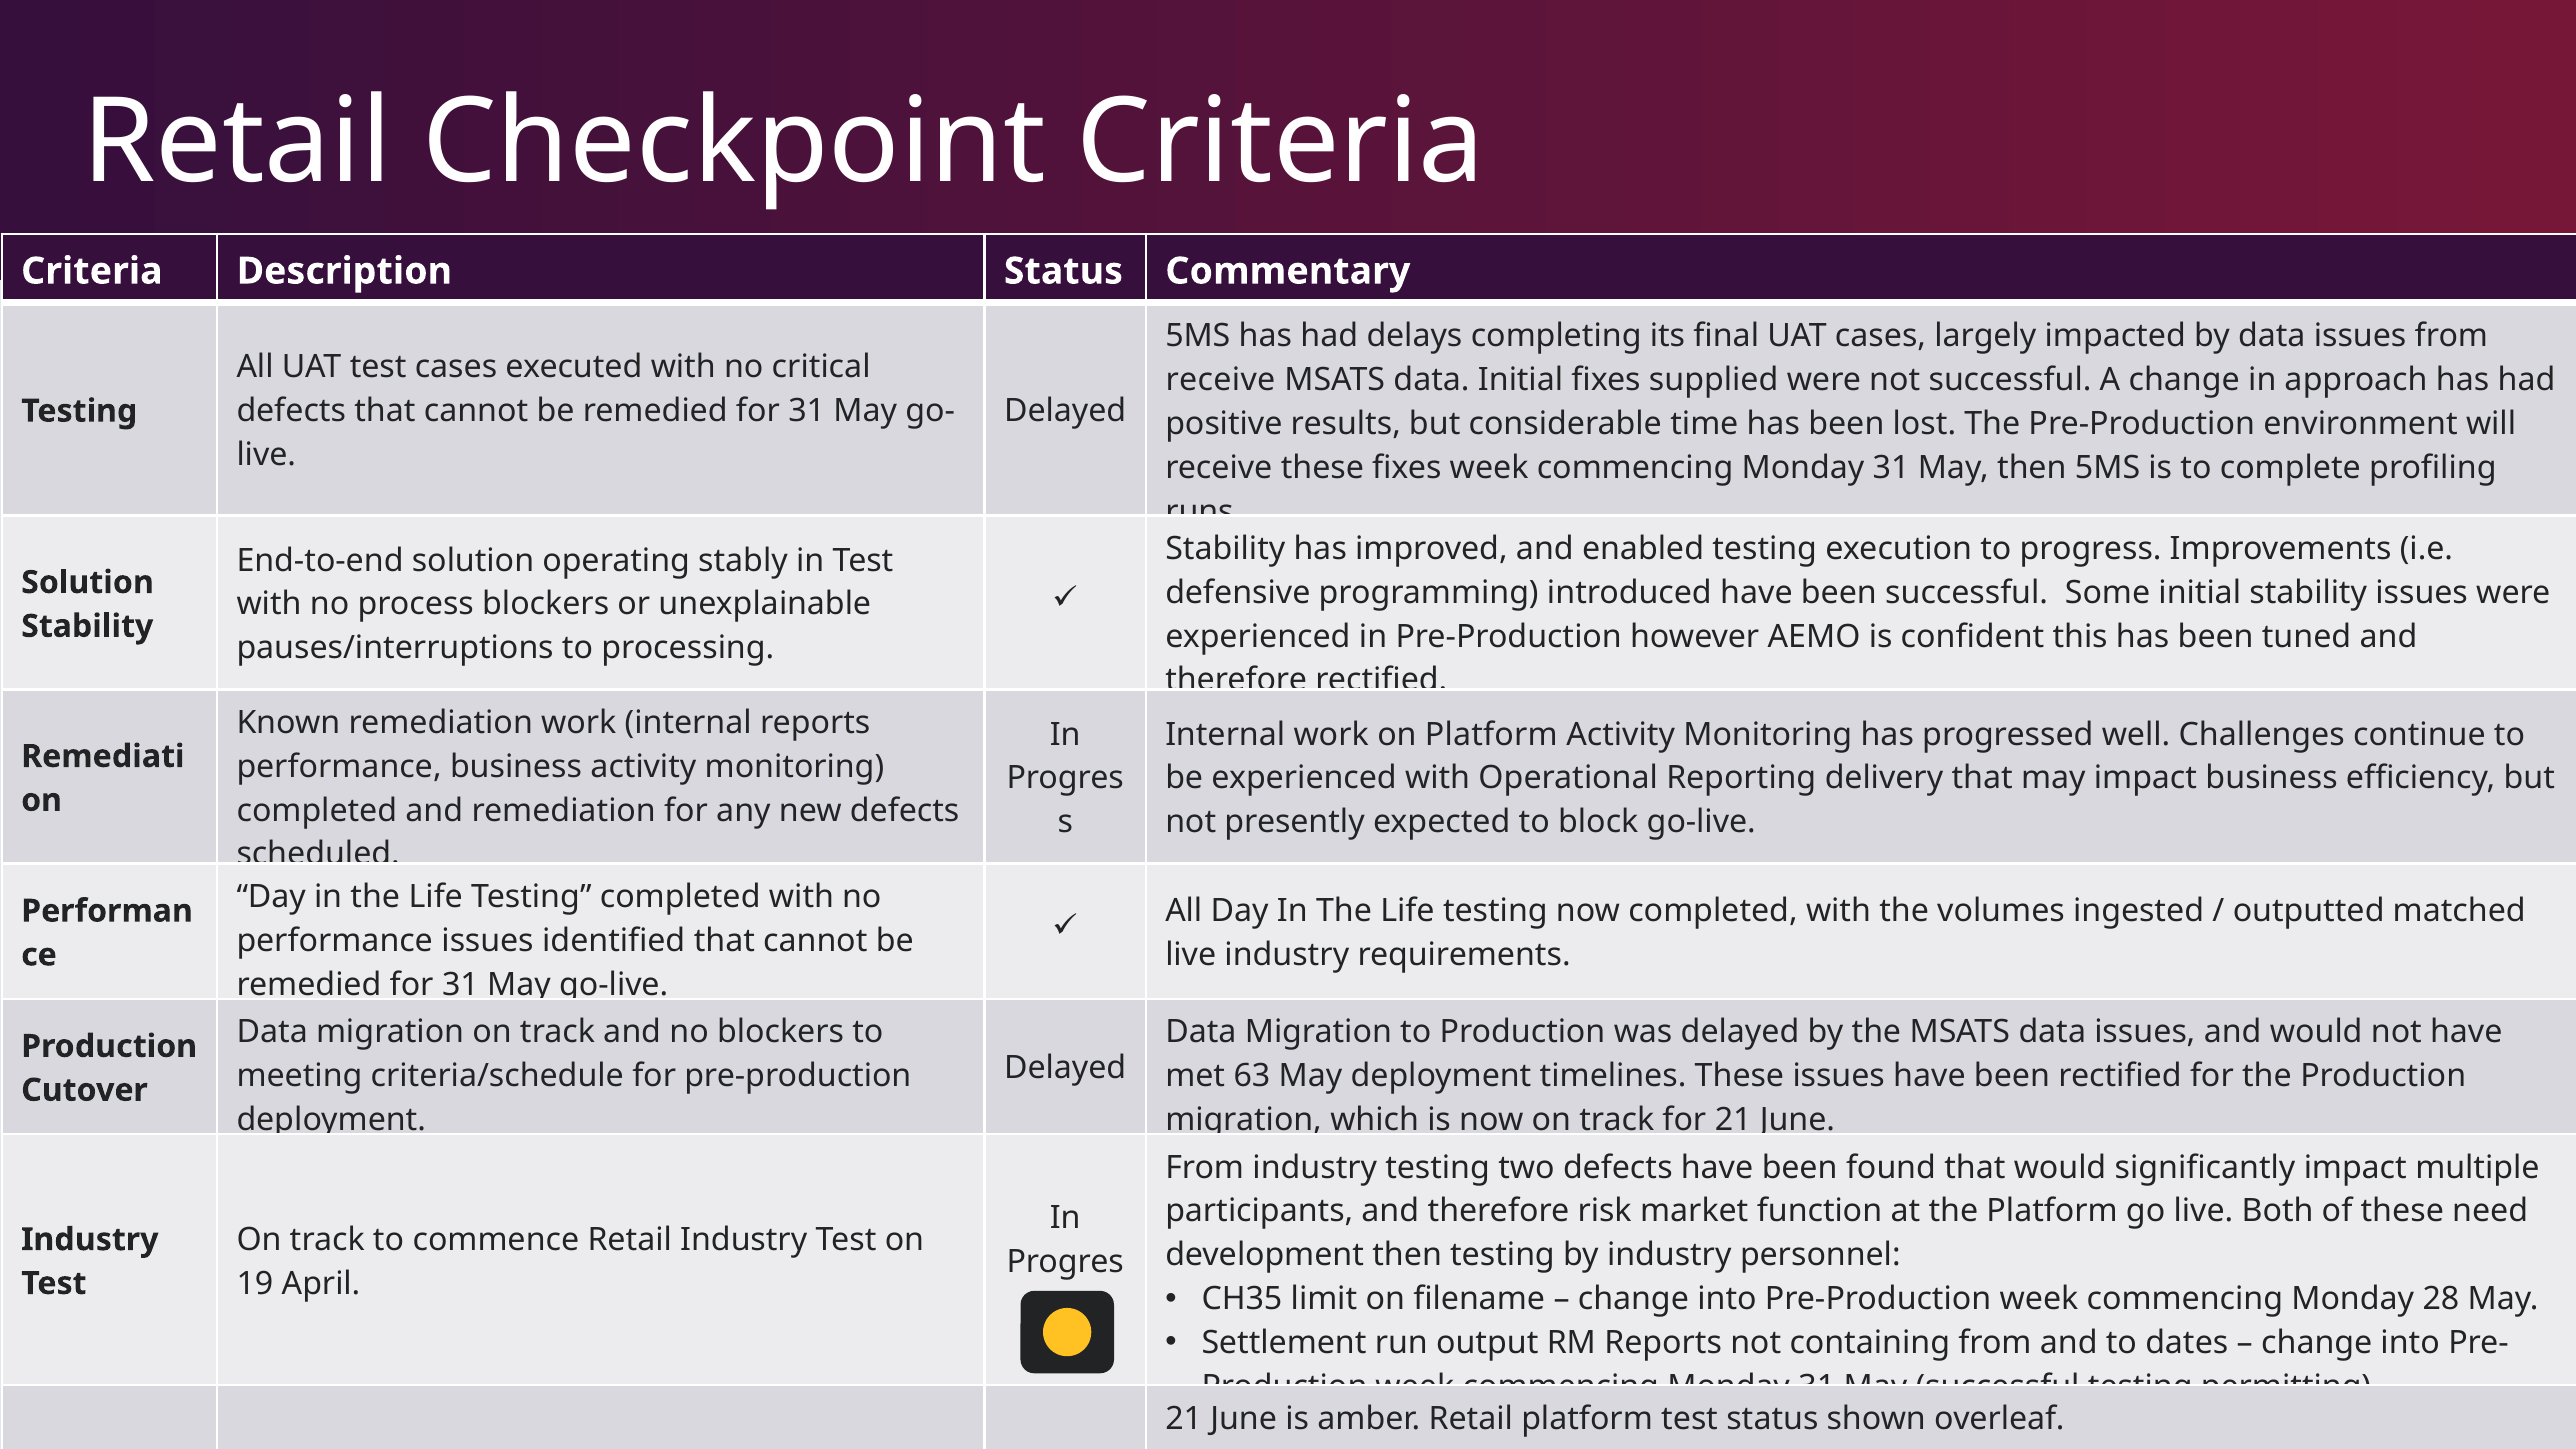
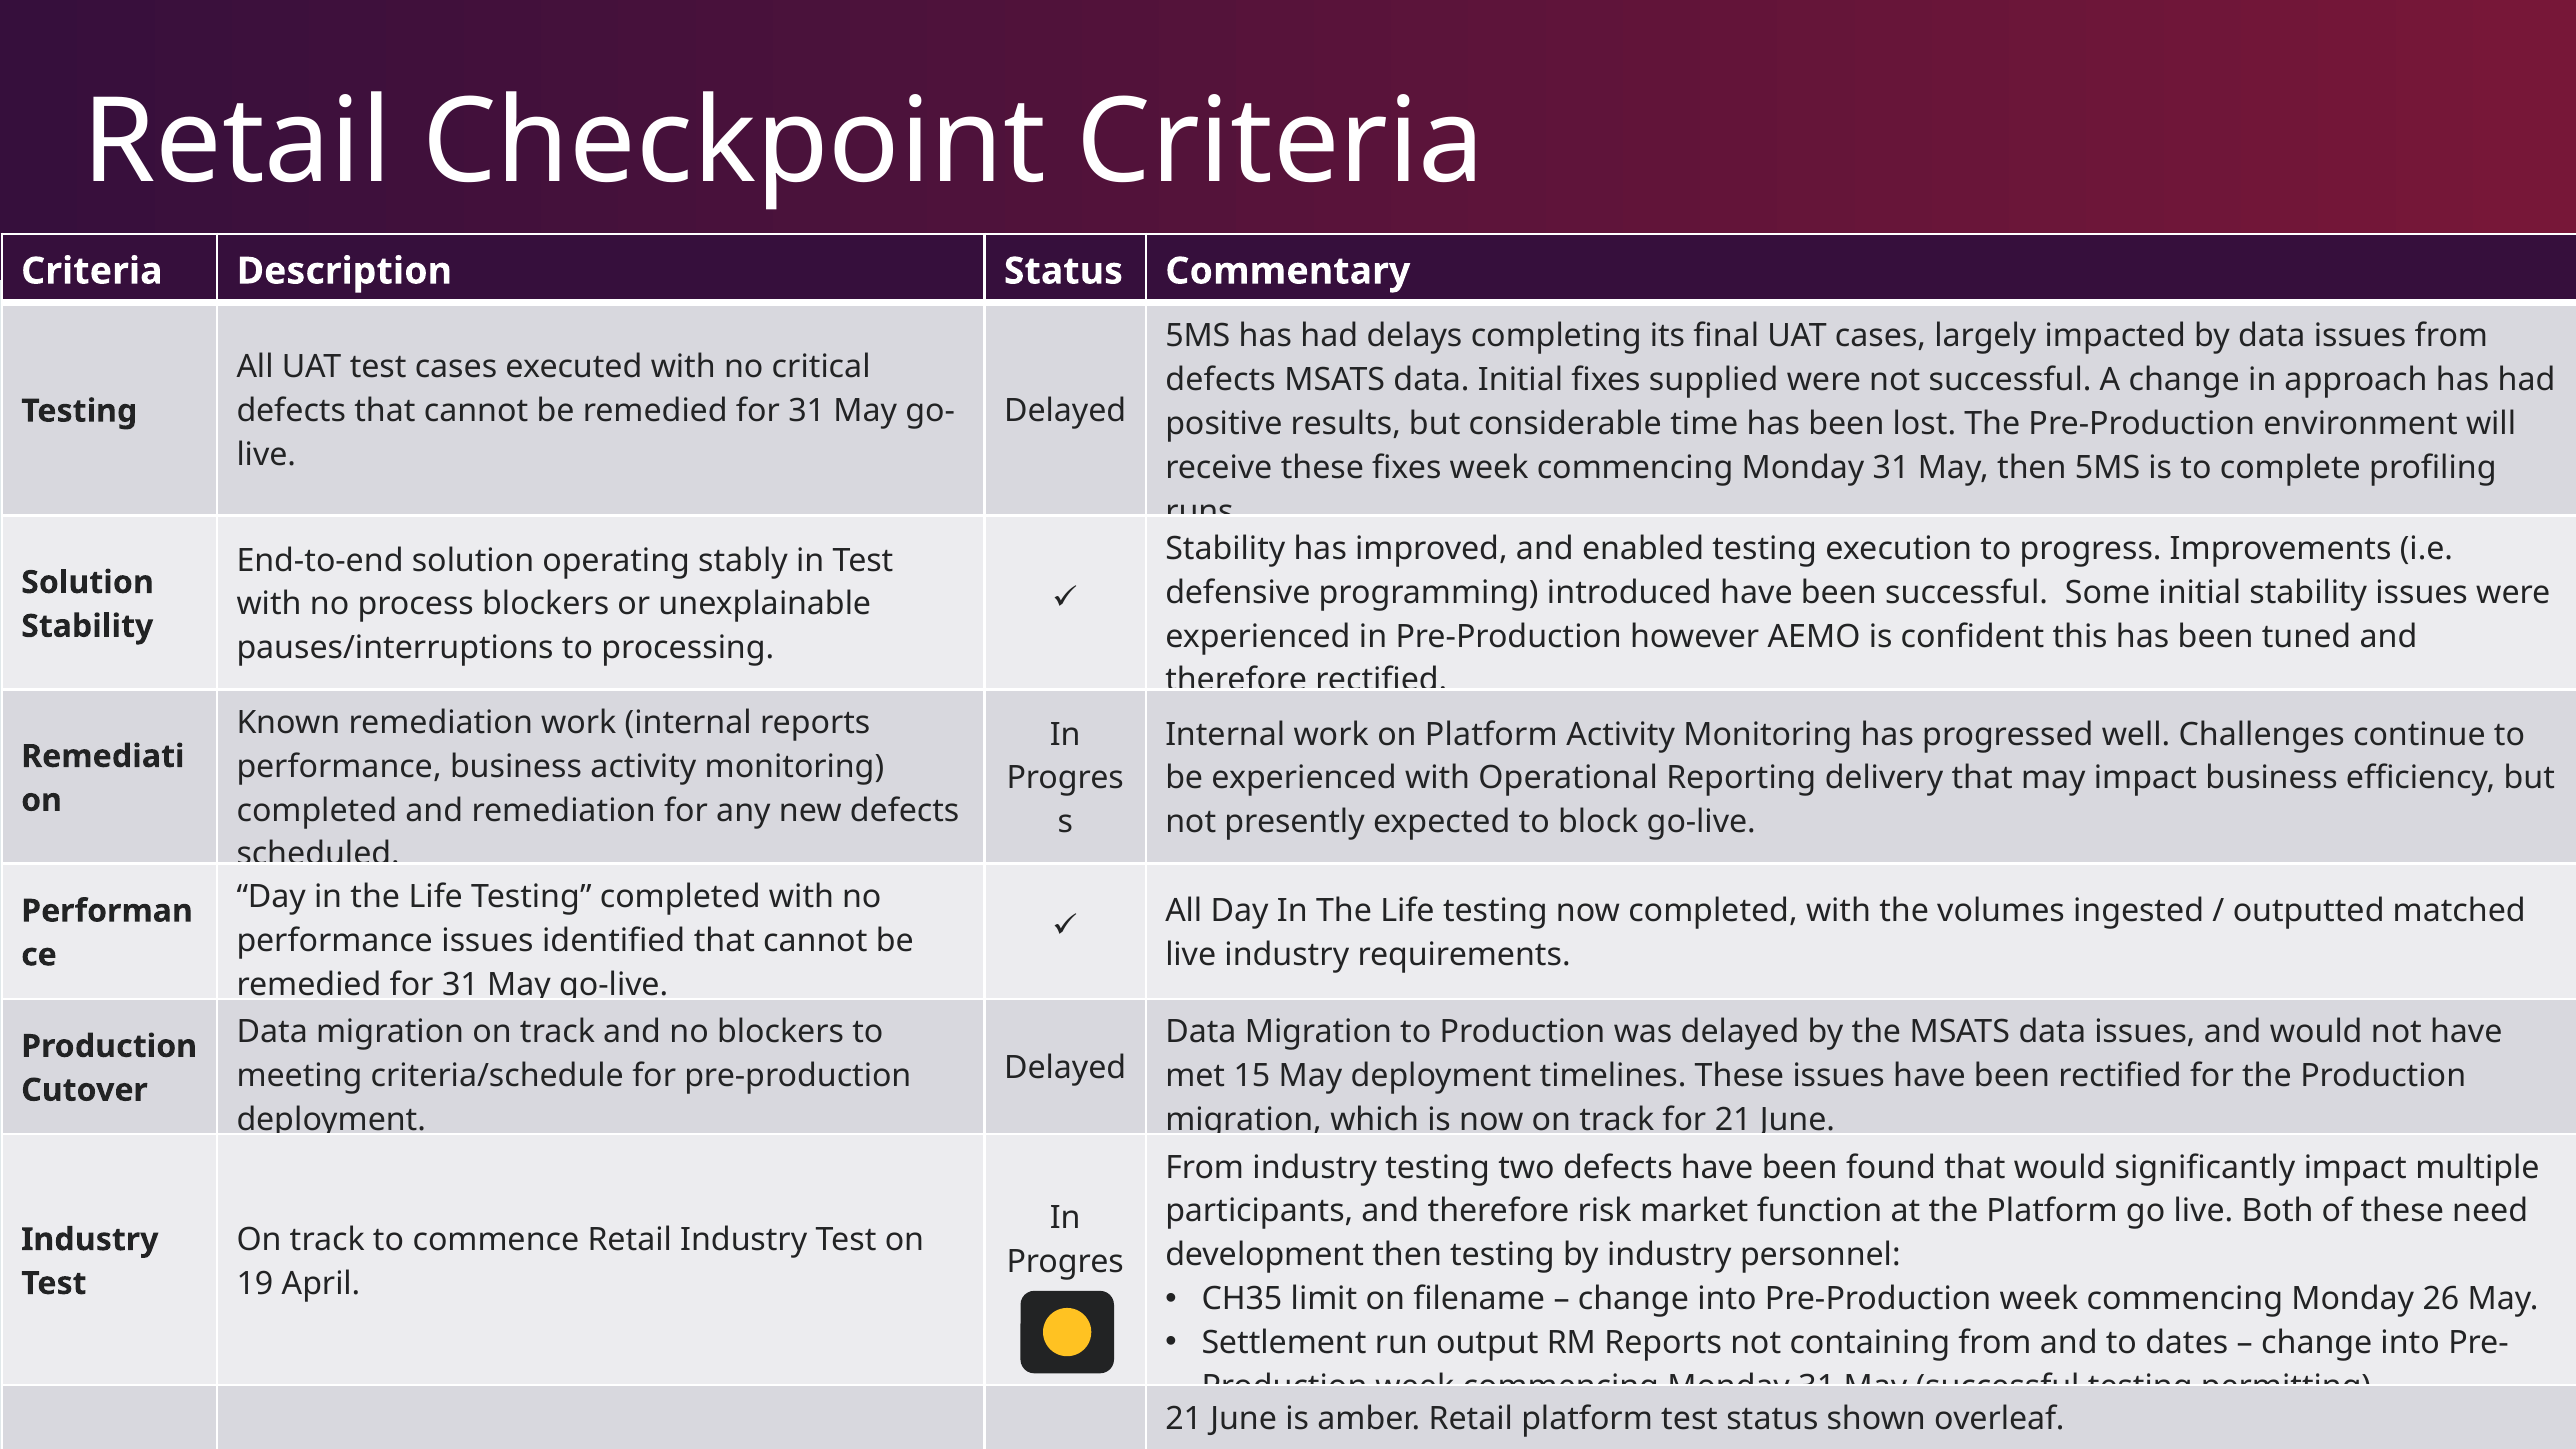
receive: receive -> defects (1221, 380)
63: 63 -> 15 (1252, 1076)
28: 28 -> 26 (2441, 1299)
